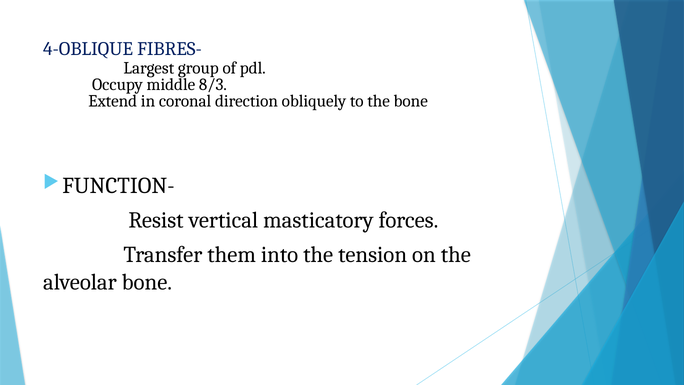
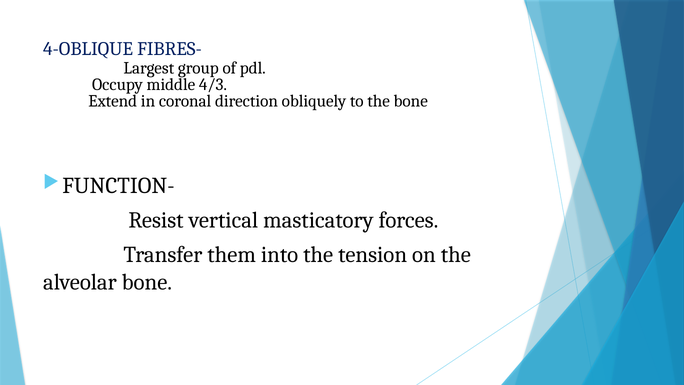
8/3: 8/3 -> 4/3 (213, 84)
